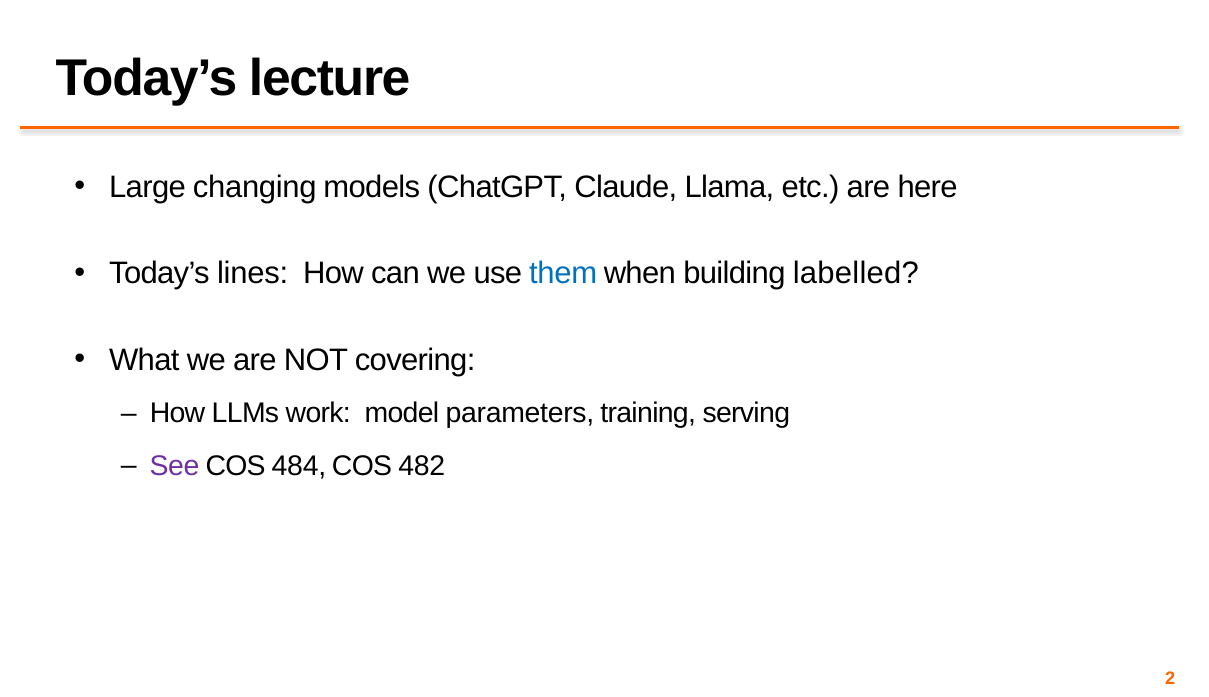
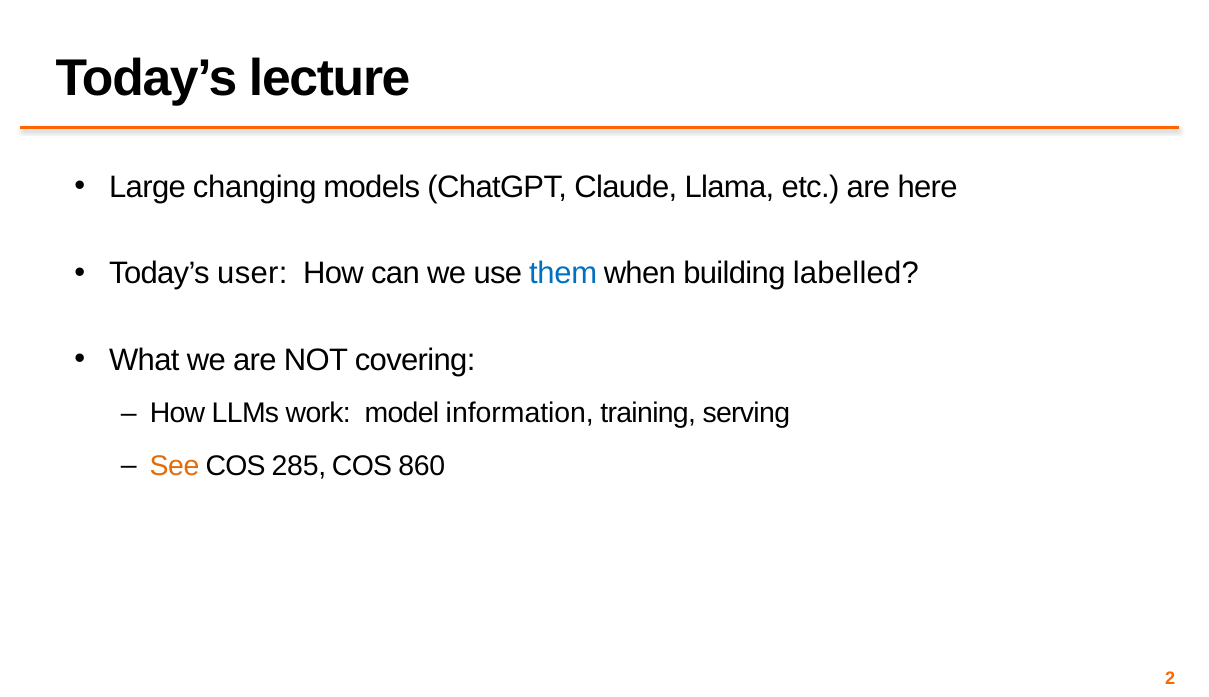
lines: lines -> user (252, 274)
parameters: parameters -> information (520, 414)
See colour: purple -> orange (175, 467)
484: 484 -> 285 (299, 467)
482: 482 -> 860 (422, 467)
